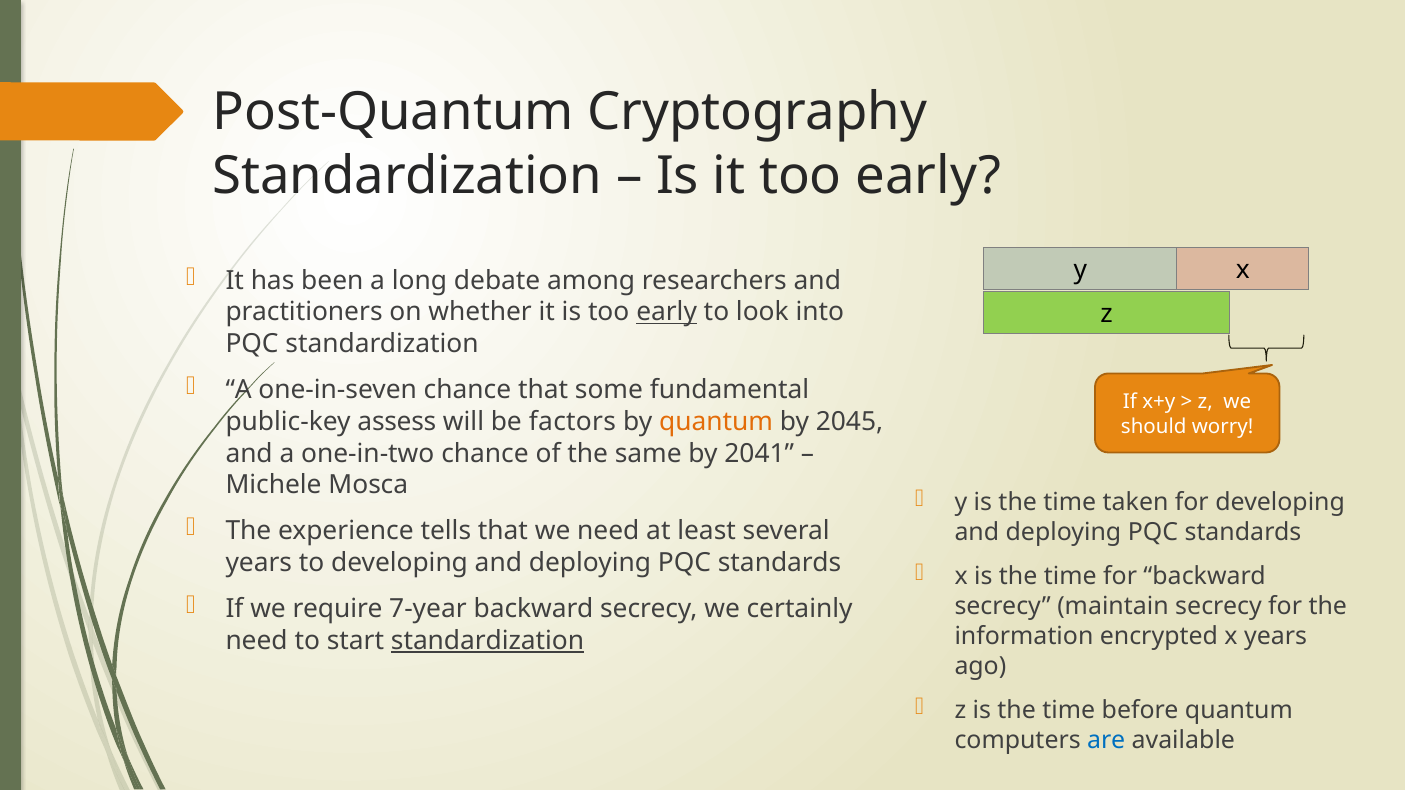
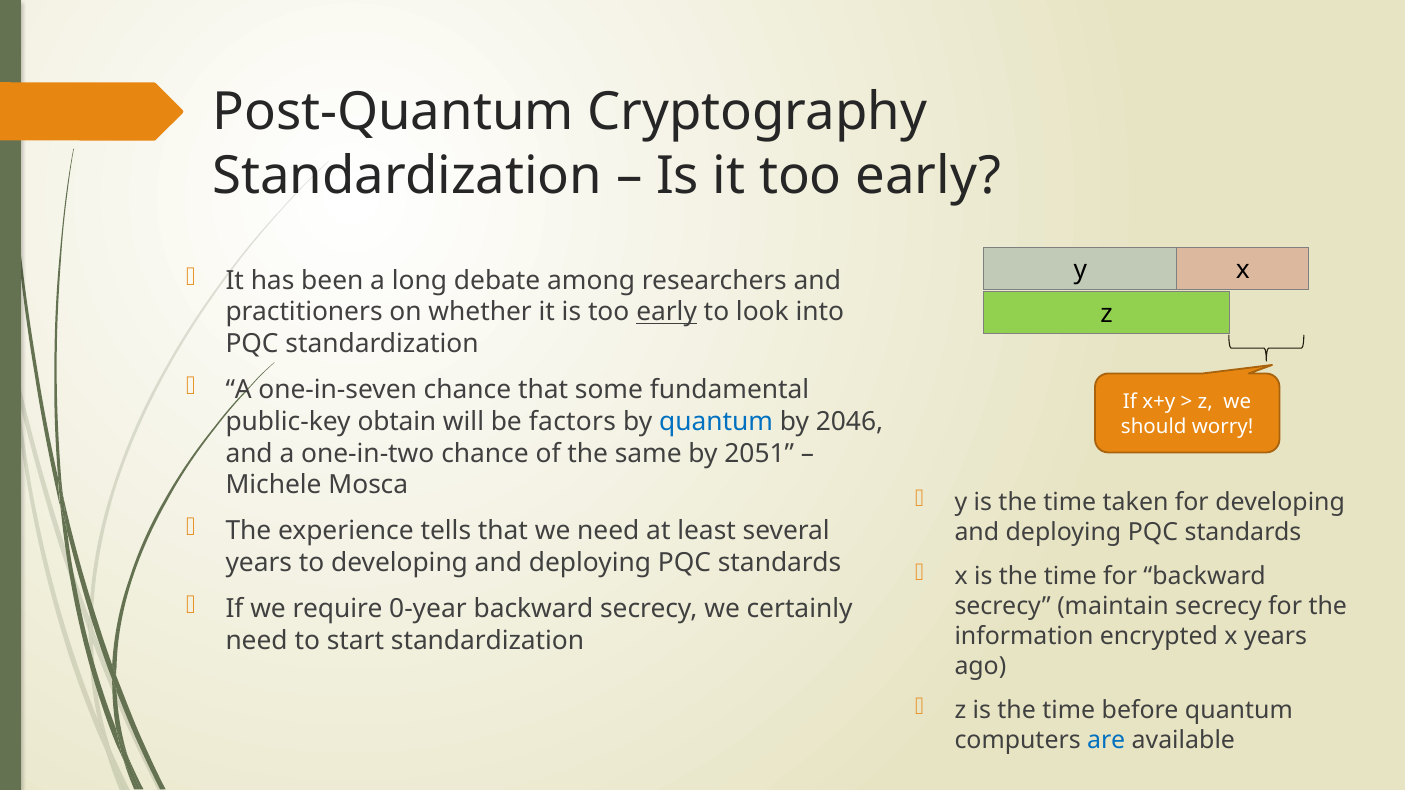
assess: assess -> obtain (397, 422)
quantum colour: orange -> blue (716, 422)
2045: 2045 -> 2046 (850, 422)
2041: 2041 -> 2051 (759, 454)
7-year: 7-year -> 0-year (428, 609)
standardization underline: present -> none (488, 641)
